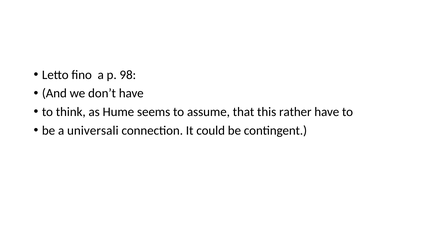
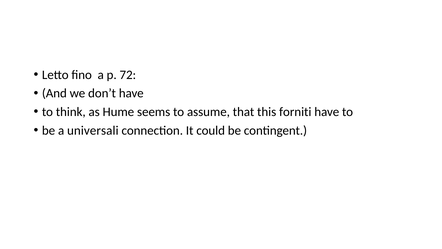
98: 98 -> 72 (128, 75)
rather: rather -> forniti (295, 112)
